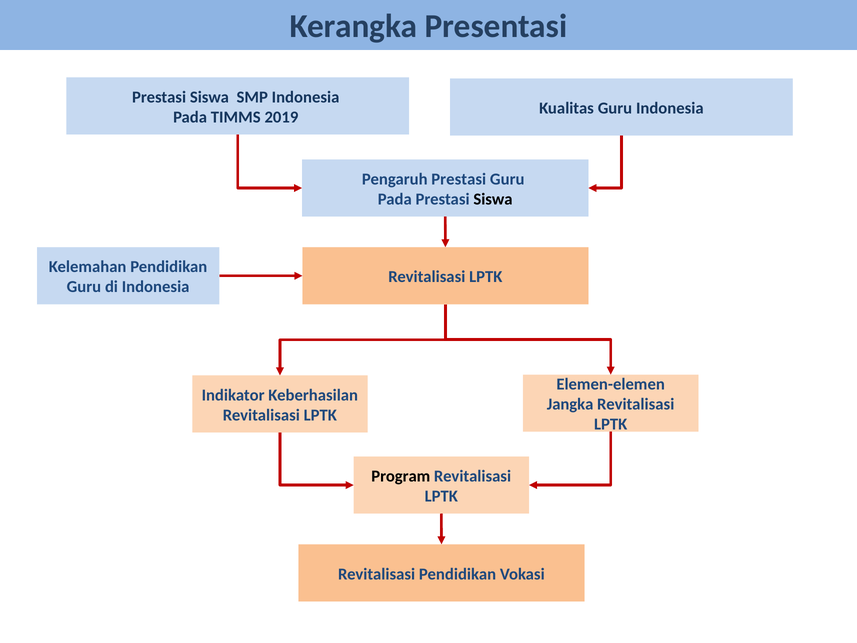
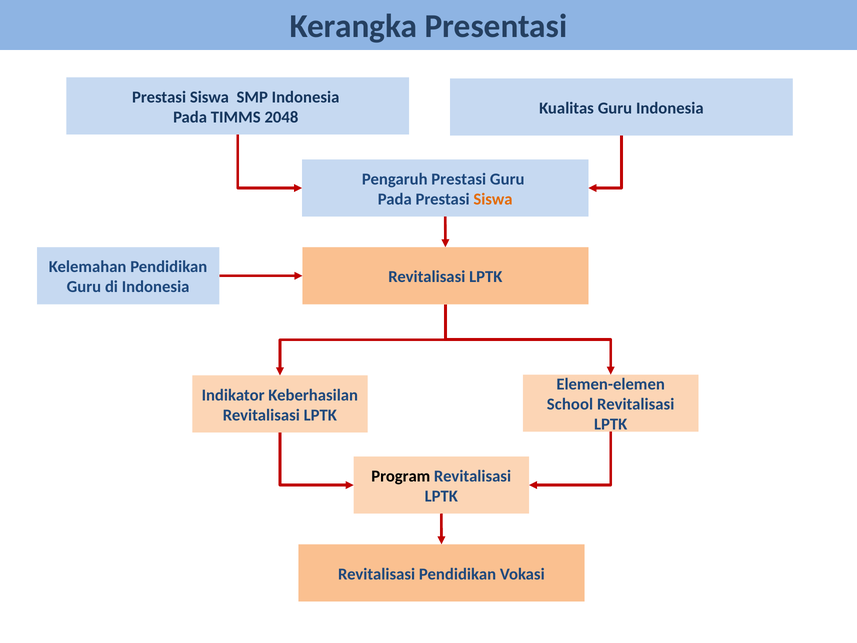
2019: 2019 -> 2048 (281, 117)
Siswa colour: black -> orange (493, 199)
Jangka: Jangka -> School (570, 404)
